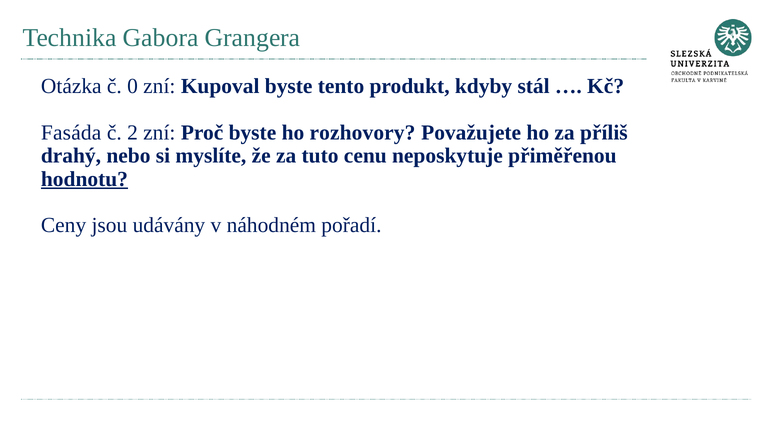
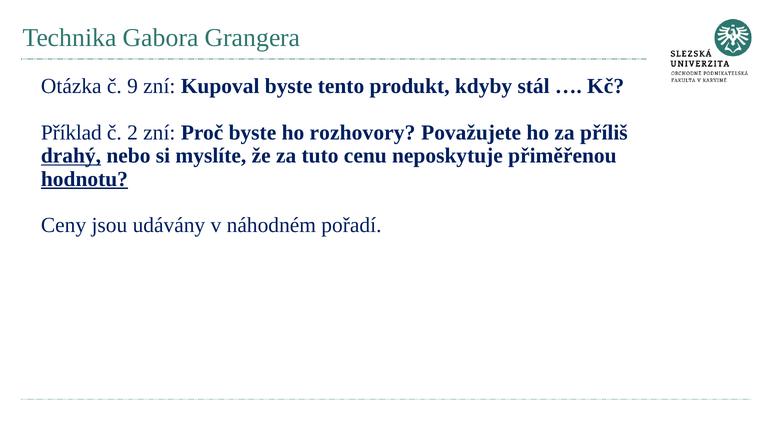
0: 0 -> 9 (133, 86)
Fasáda: Fasáda -> Příklad (71, 133)
drahý underline: none -> present (71, 156)
